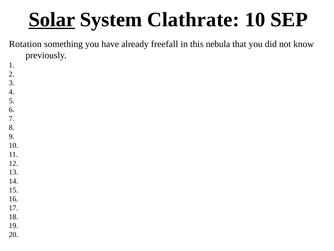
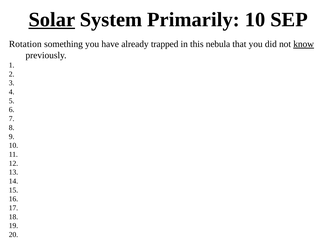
Clathrate: Clathrate -> Primarily (193, 20)
freefall: freefall -> trapped (165, 44)
know underline: none -> present (304, 44)
